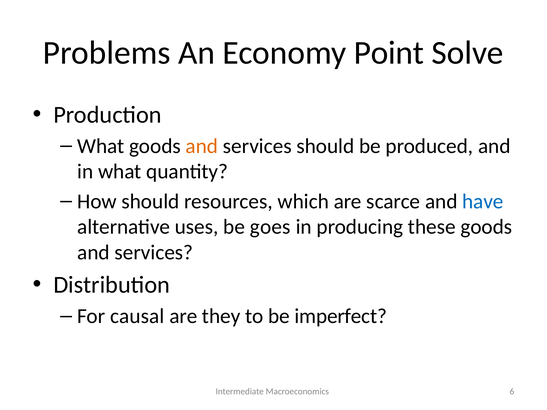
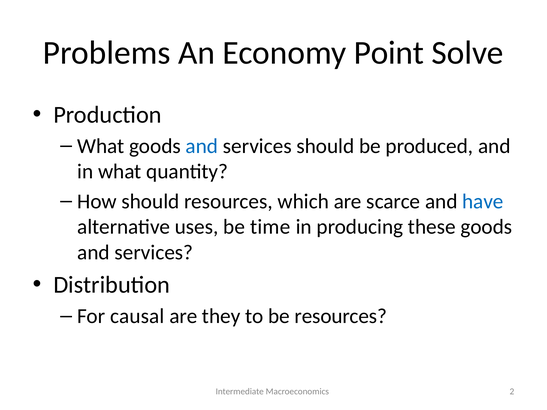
and colour: orange -> blue (202, 146)
goes: goes -> time (270, 227)
be imperfect: imperfect -> resources (341, 316)
6: 6 -> 2 (512, 392)
